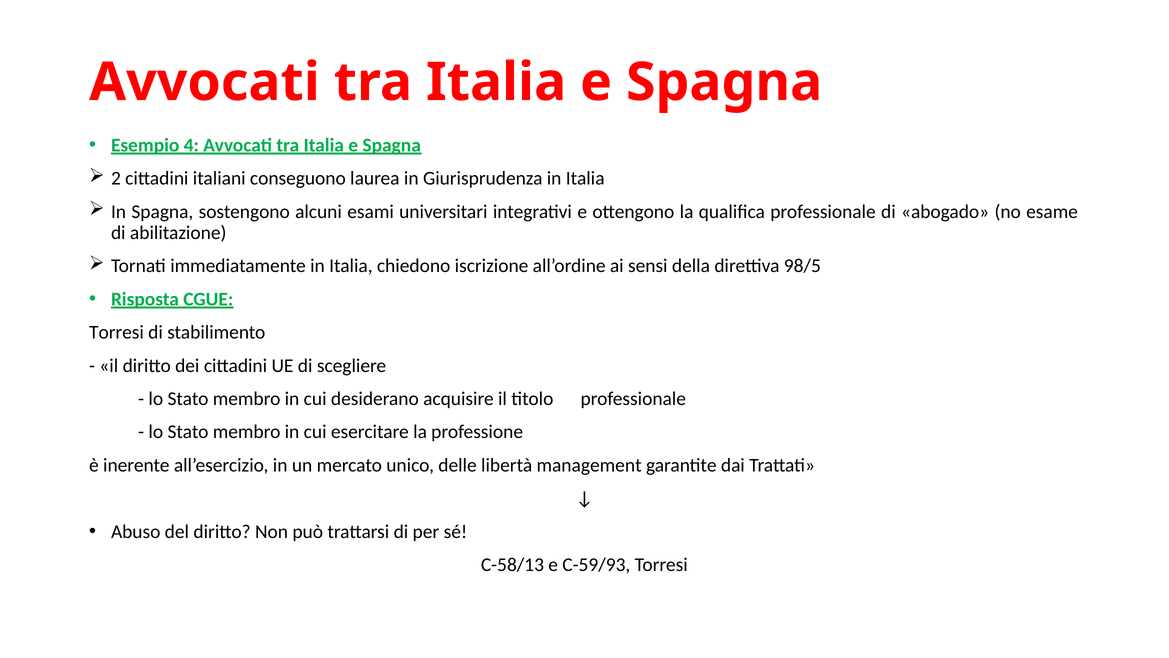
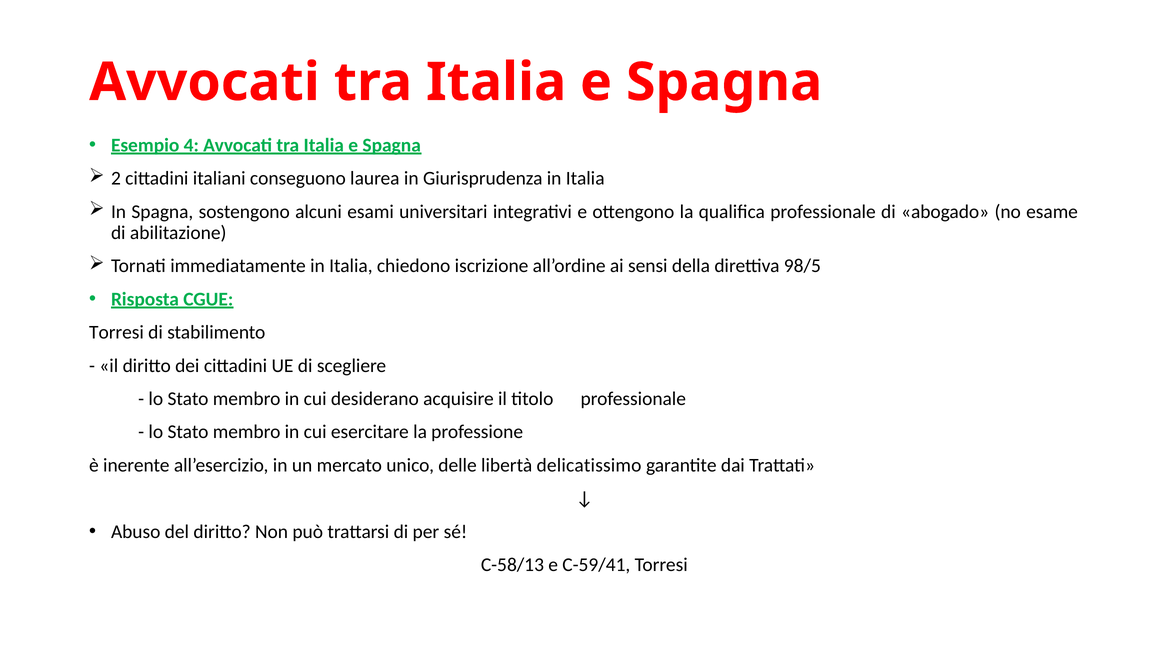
management: management -> delicatissimo (589, 465)
C-59/93: C-59/93 -> C-59/41 (596, 565)
